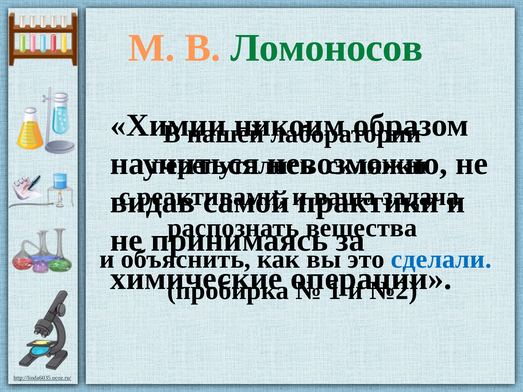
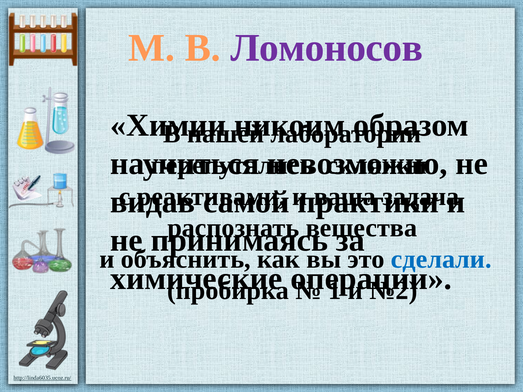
Ломоносов colour: green -> purple (327, 48)
